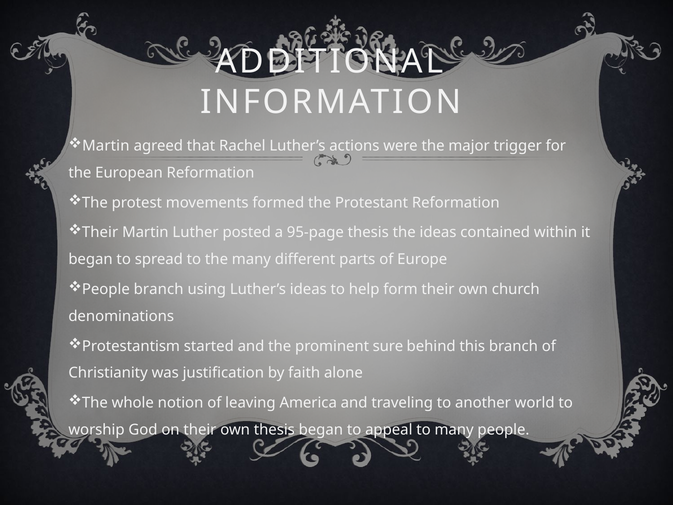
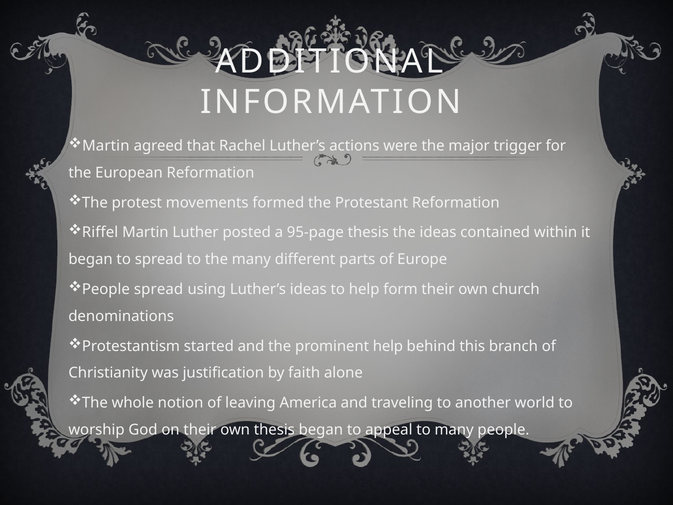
Their: Their -> Riffel (100, 232)
People branch: branch -> spread (159, 289)
prominent sure: sure -> help (388, 346)
